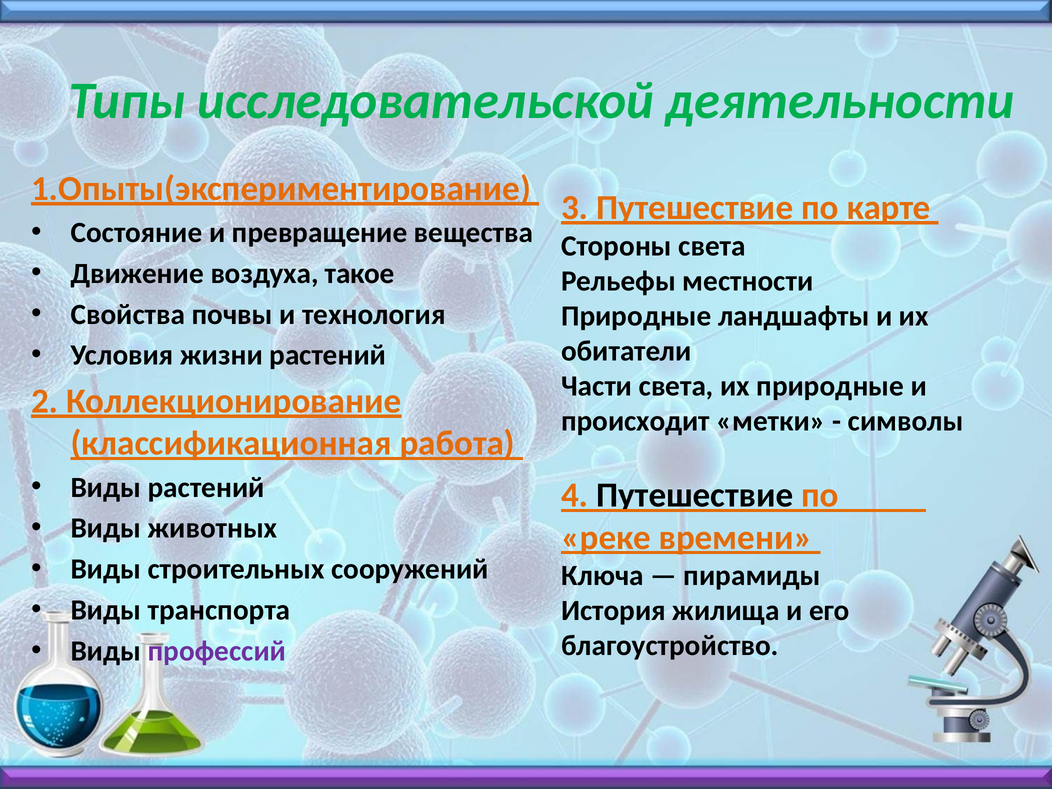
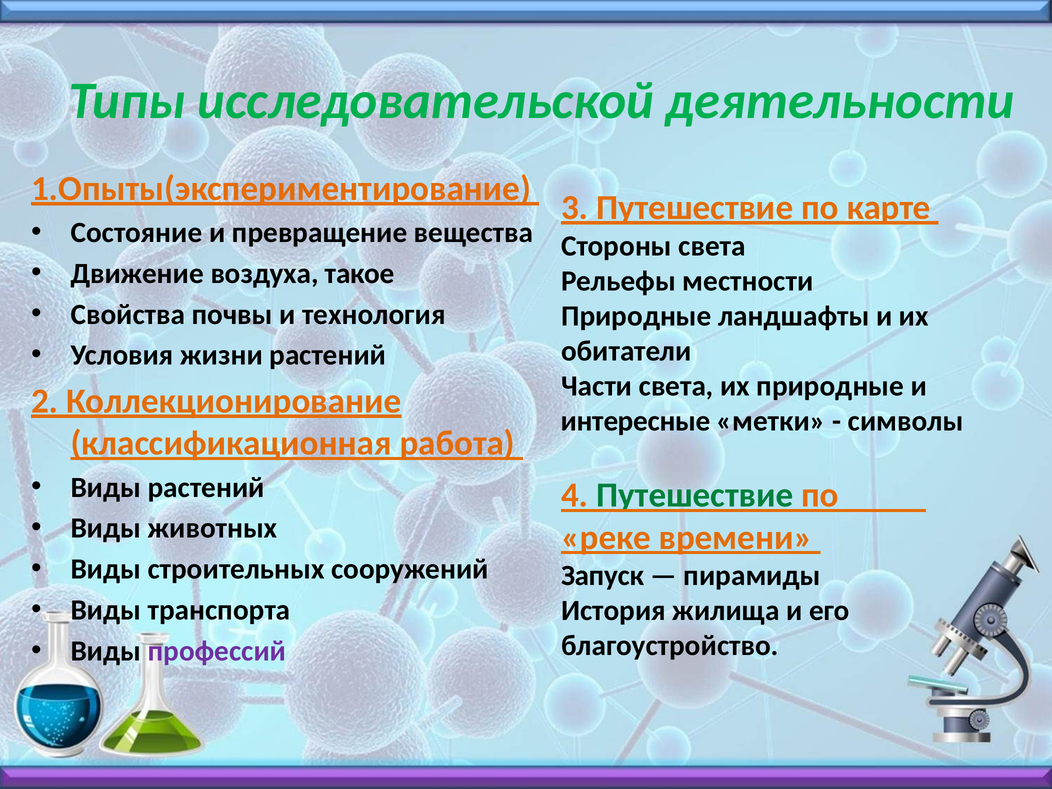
происходит: происходит -> интересные (636, 421)
Путешествие colour: black -> green (695, 495)
Ключа: Ключа -> Запуск (603, 576)
